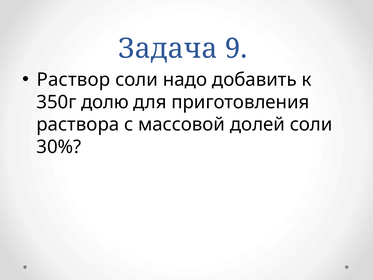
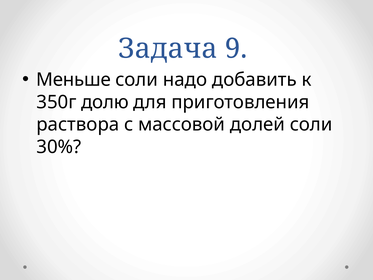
Раствор: Раствор -> Меньше (74, 80)
